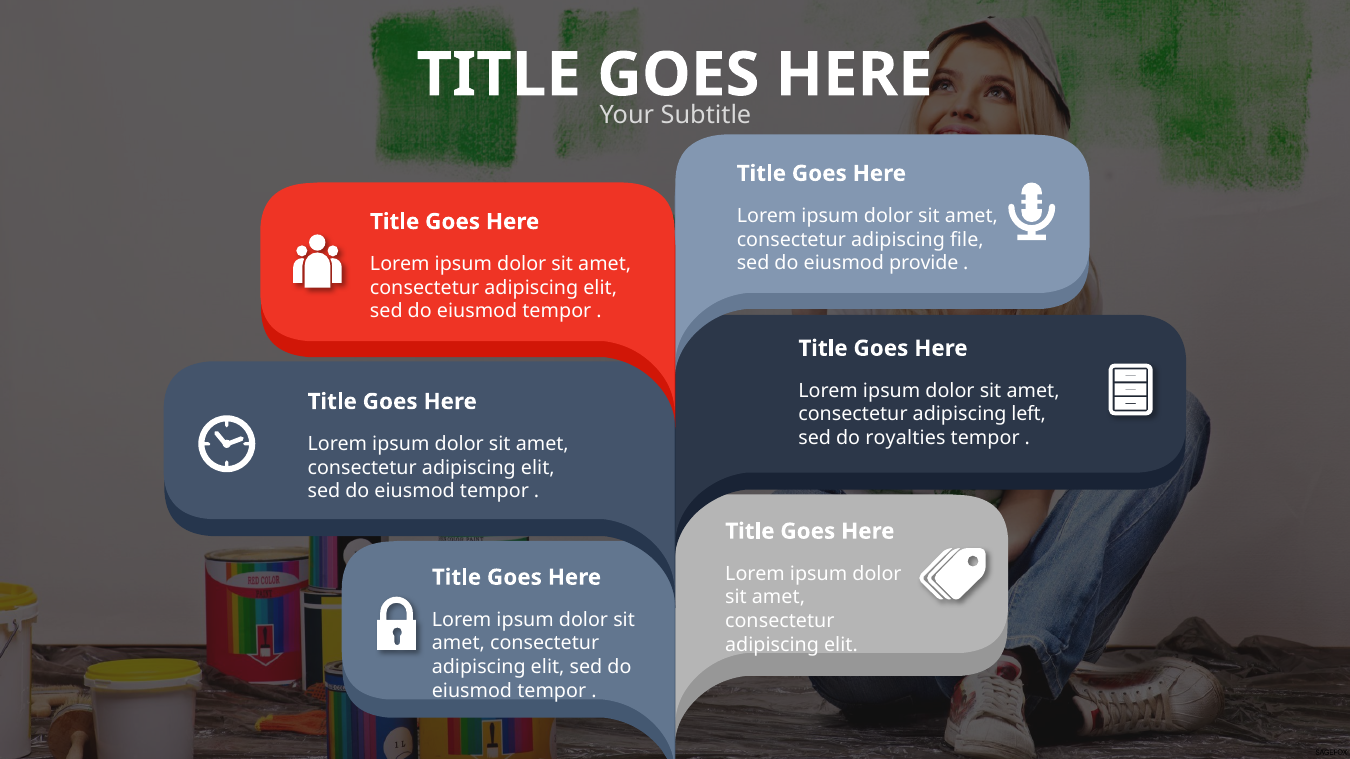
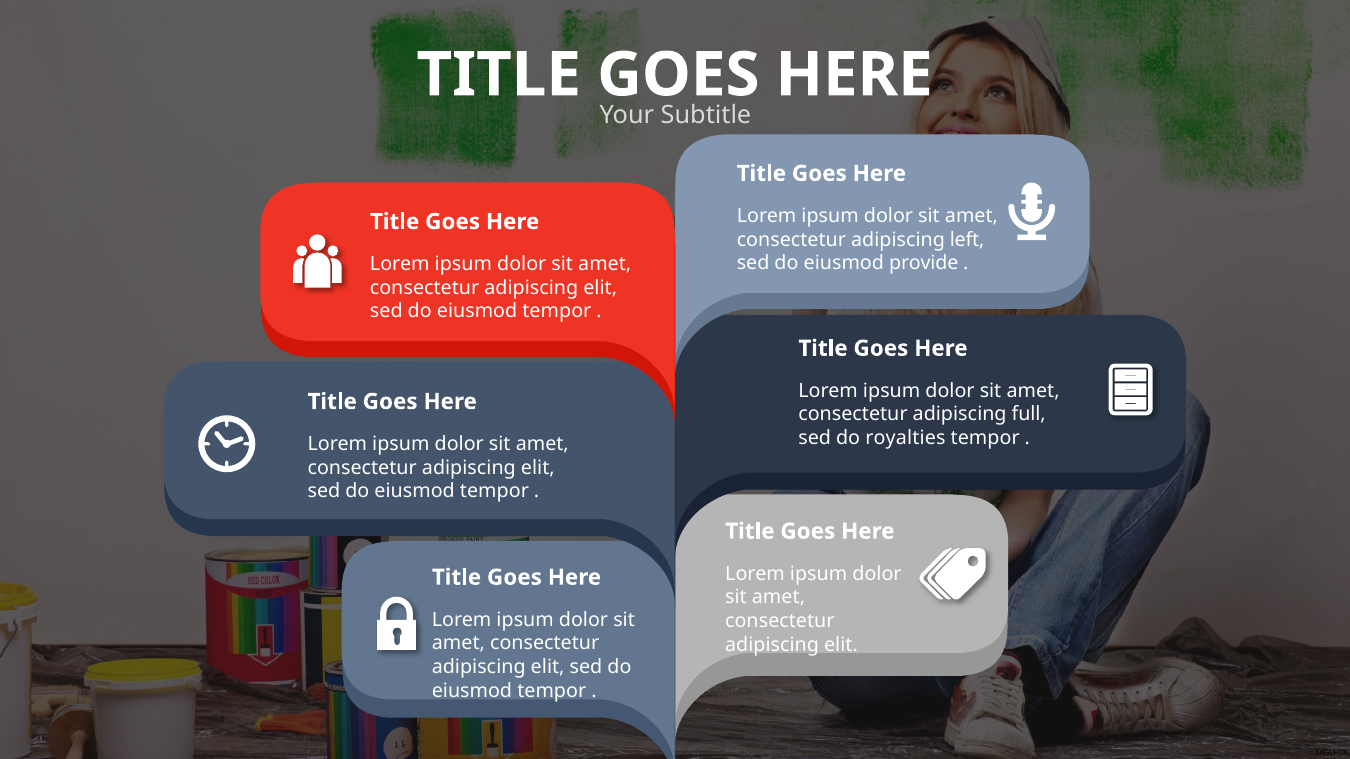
file: file -> left (967, 240)
left: left -> full (1029, 415)
